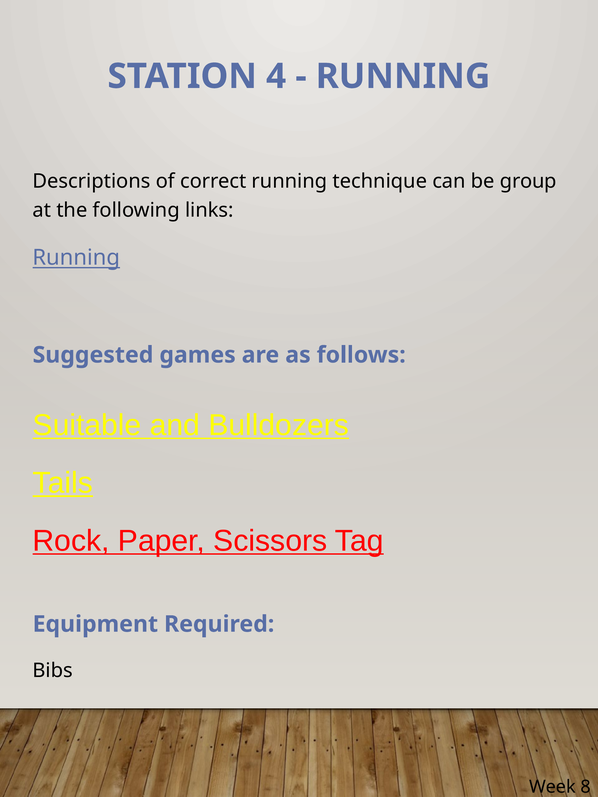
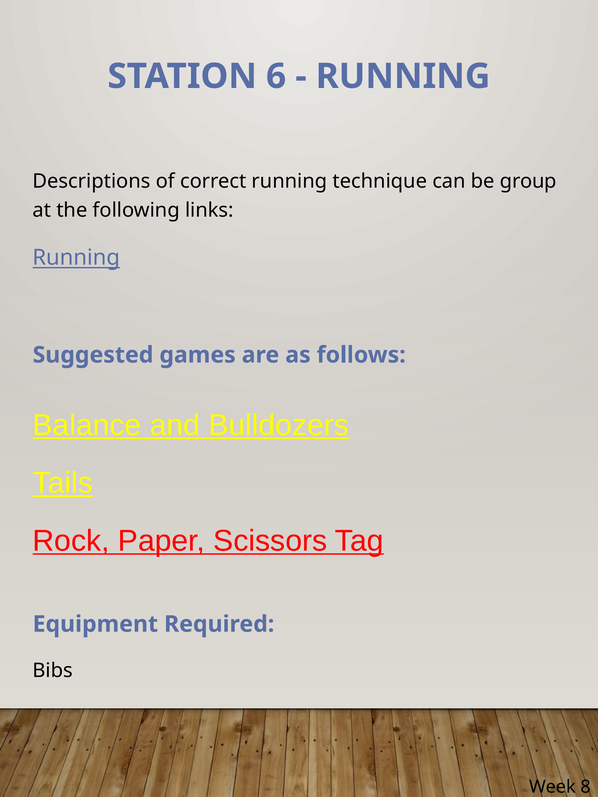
4: 4 -> 6 (276, 76)
Suitable: Suitable -> Balance (87, 425)
